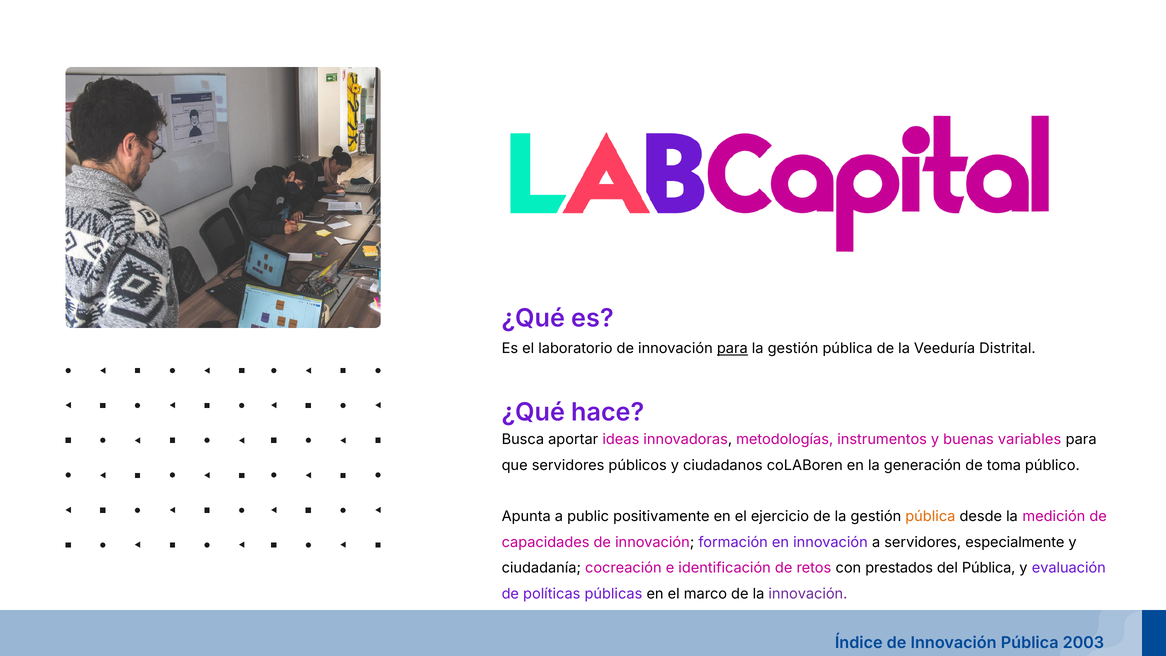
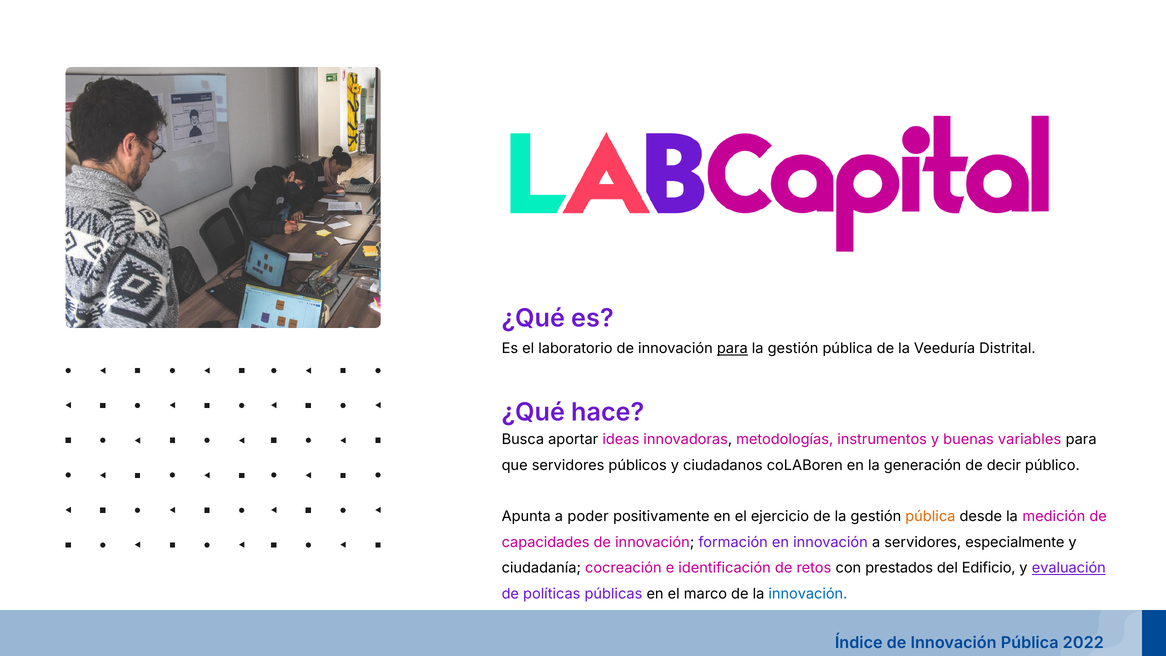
toma: toma -> decir (1004, 465)
public: public -> poder (588, 517)
del Pública: Pública -> Edificio (989, 568)
evaluación underline: none -> present (1069, 568)
innovación colour: purple -> blue (808, 594)
2003: 2003 -> 2022 (1083, 643)
